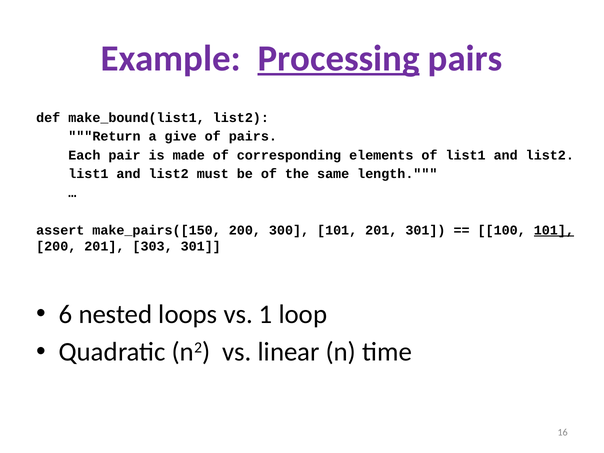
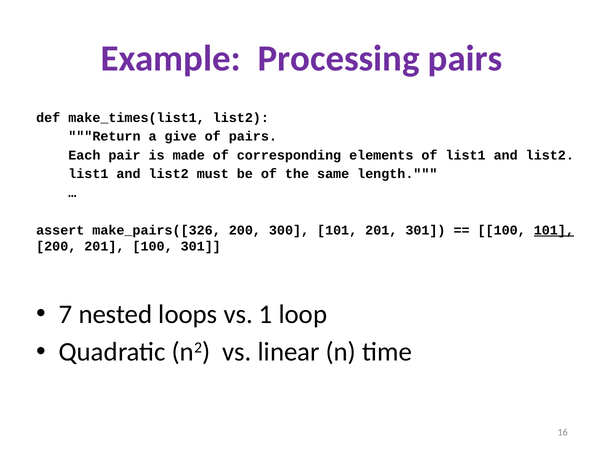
Processing underline: present -> none (339, 58)
make_bound(list1: make_bound(list1 -> make_times(list1 (137, 118)
make_pairs([150: make_pairs([150 -> make_pairs([326 (157, 230)
201 303: 303 -> 100 (153, 246)
6: 6 -> 7 (66, 314)
